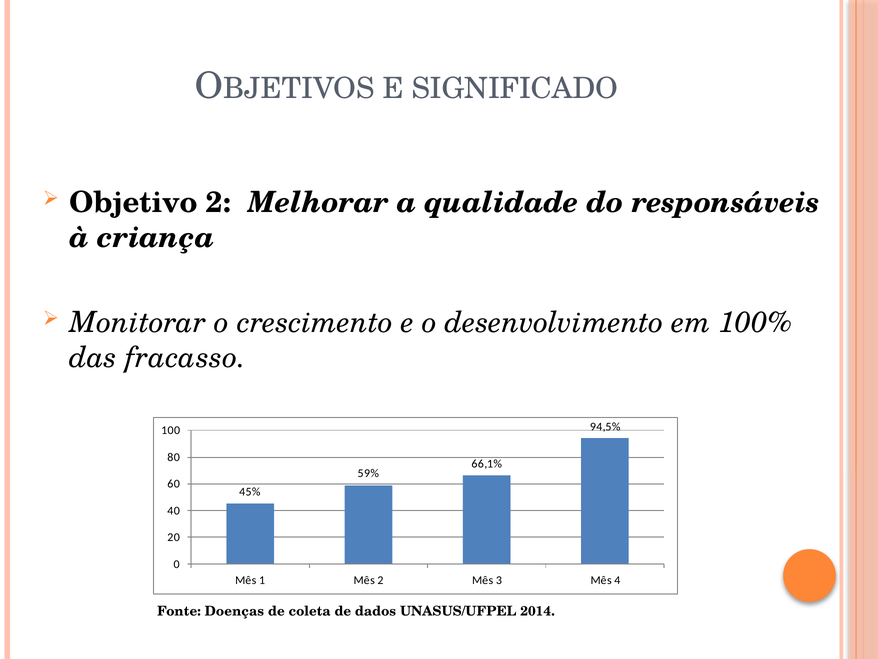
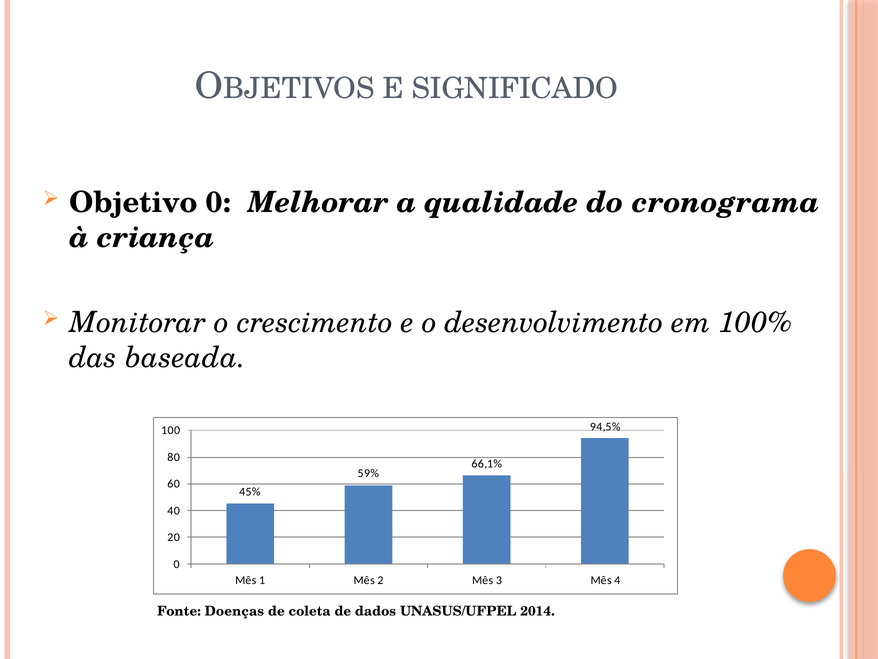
Objetivo 2: 2 -> 0 (218, 202)
responsáveis: responsáveis -> cronograma (726, 202)
fracasso: fracasso -> baseada (185, 357)
